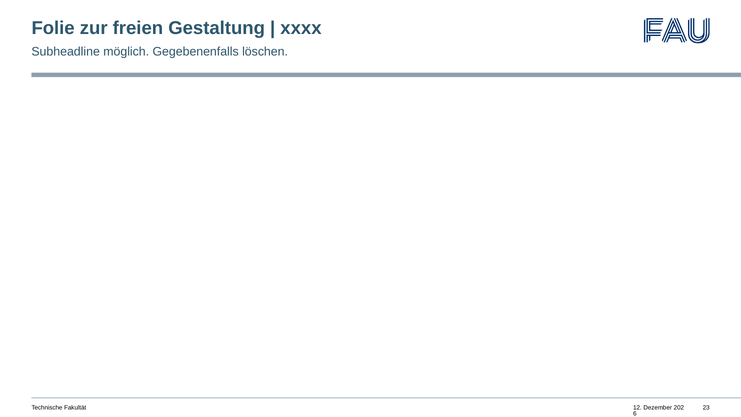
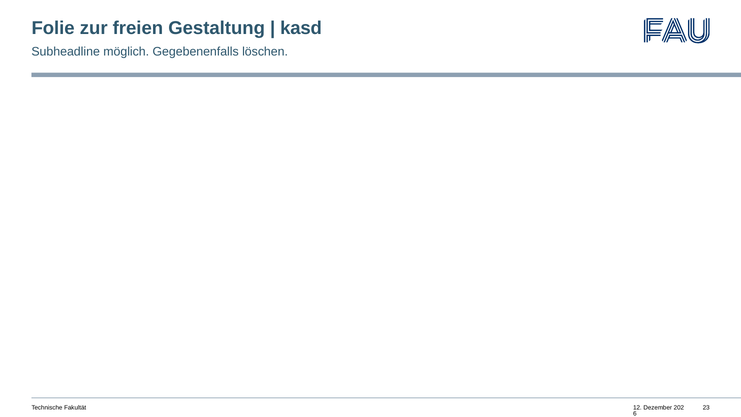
xxxx: xxxx -> kasd (301, 28)
